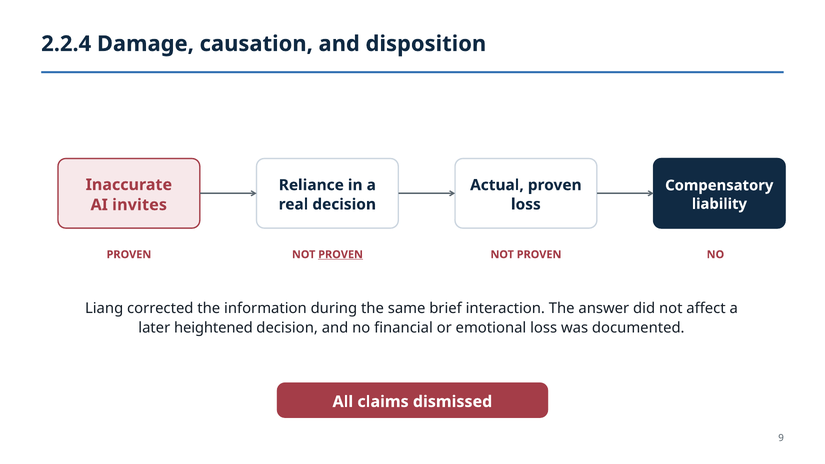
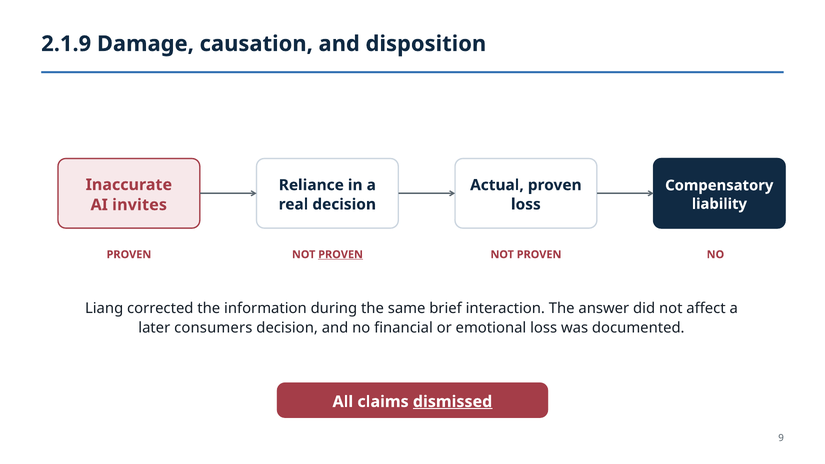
2.2.4: 2.2.4 -> 2.1.9 (66, 44)
heightened: heightened -> consumers (213, 328)
dismissed underline: none -> present (453, 402)
